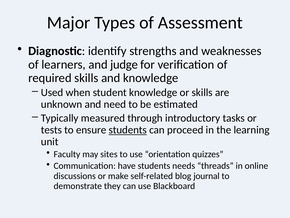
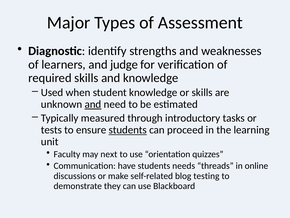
and underline: none -> present (93, 104)
sites: sites -> next (109, 154)
journal: journal -> testing (206, 176)
